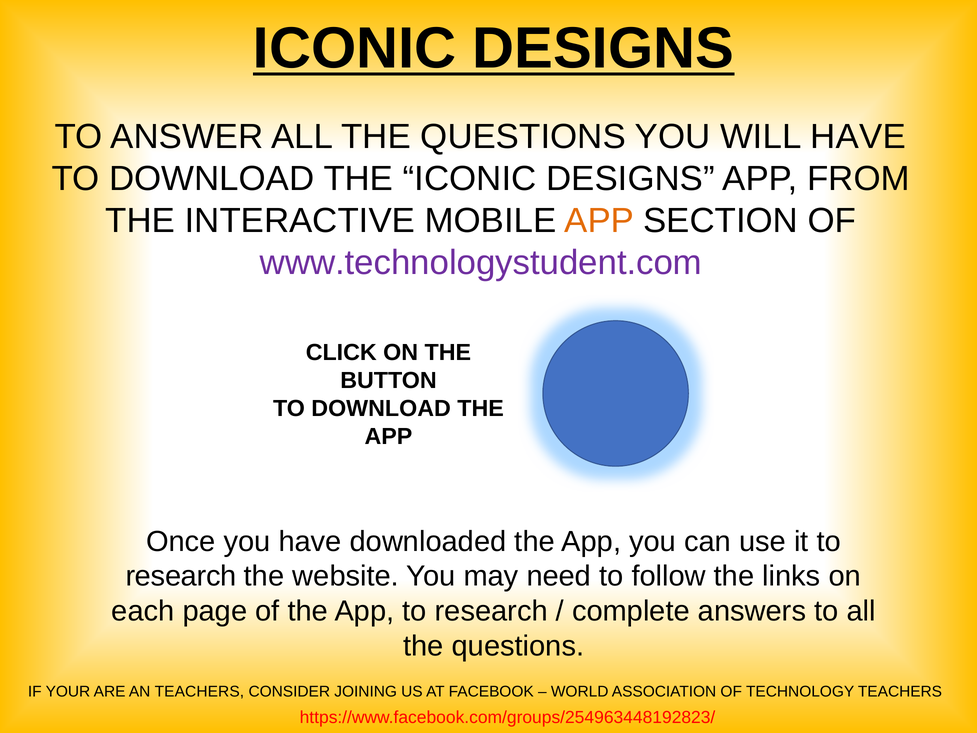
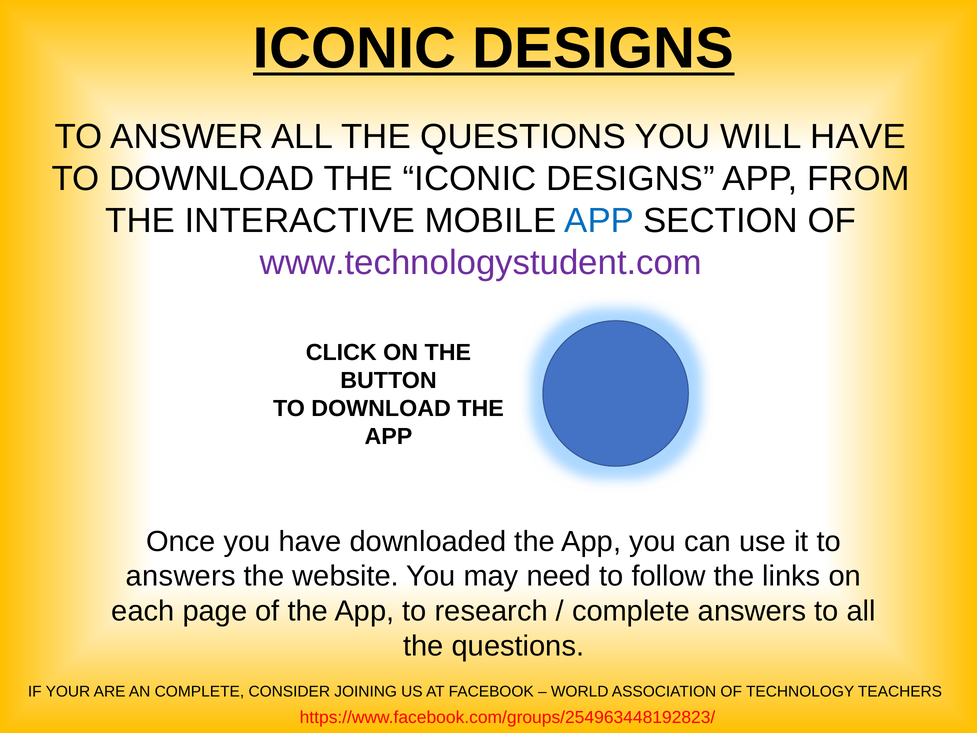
APP colour: orange -> blue (599, 221)
research: research -> answers (181, 576)
AN TEACHERS: TEACHERS -> COMPLETE (199, 691)
